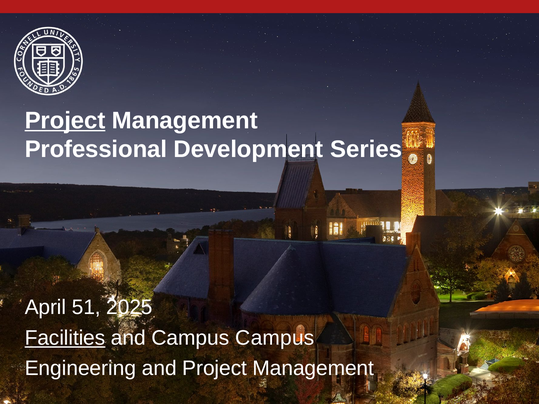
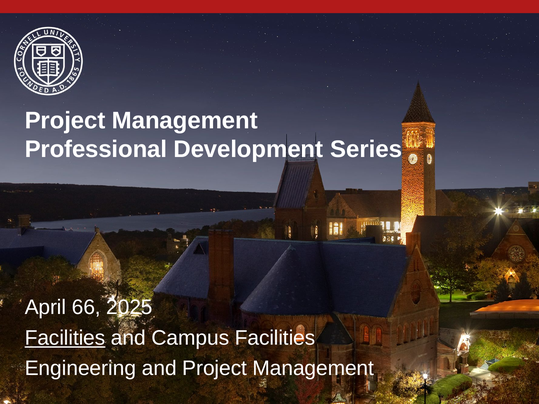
Project underline: present -> none (65, 121)
51: 51 -> 66 (86, 307)
Campus Campus: Campus -> Facilities (275, 338)
